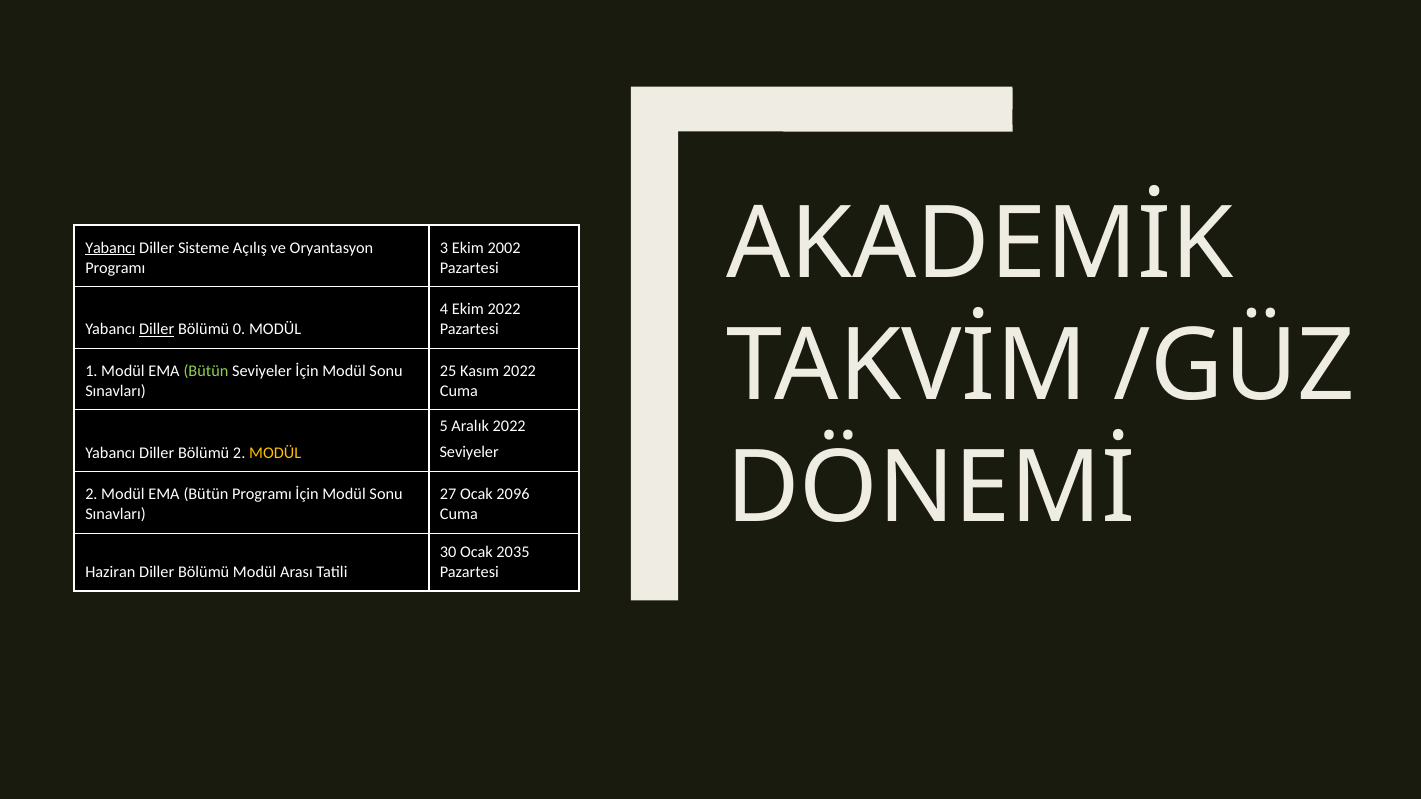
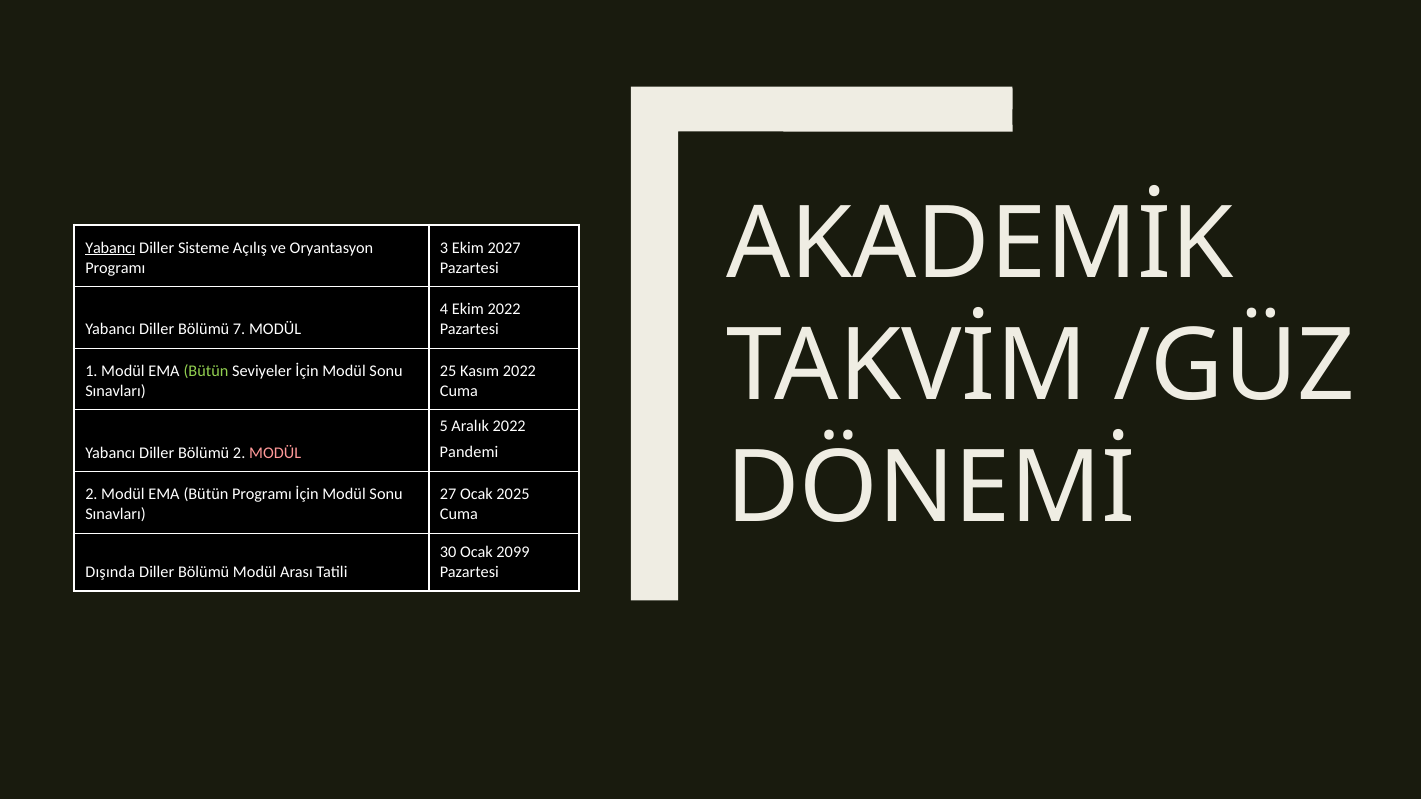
2002: 2002 -> 2027 (504, 248)
Diller underline: present -> none (157, 330)
0: 0 -> 7 (239, 330)
Seviyeler: Seviyeler -> Pandemi (469, 452)
MODÜL colour: yellow -> pink (275, 453)
2096: 2096 -> 2025 (513, 495)
2035: 2035 -> 2099 (513, 552)
Haziran: Haziran -> Dışında (110, 572)
